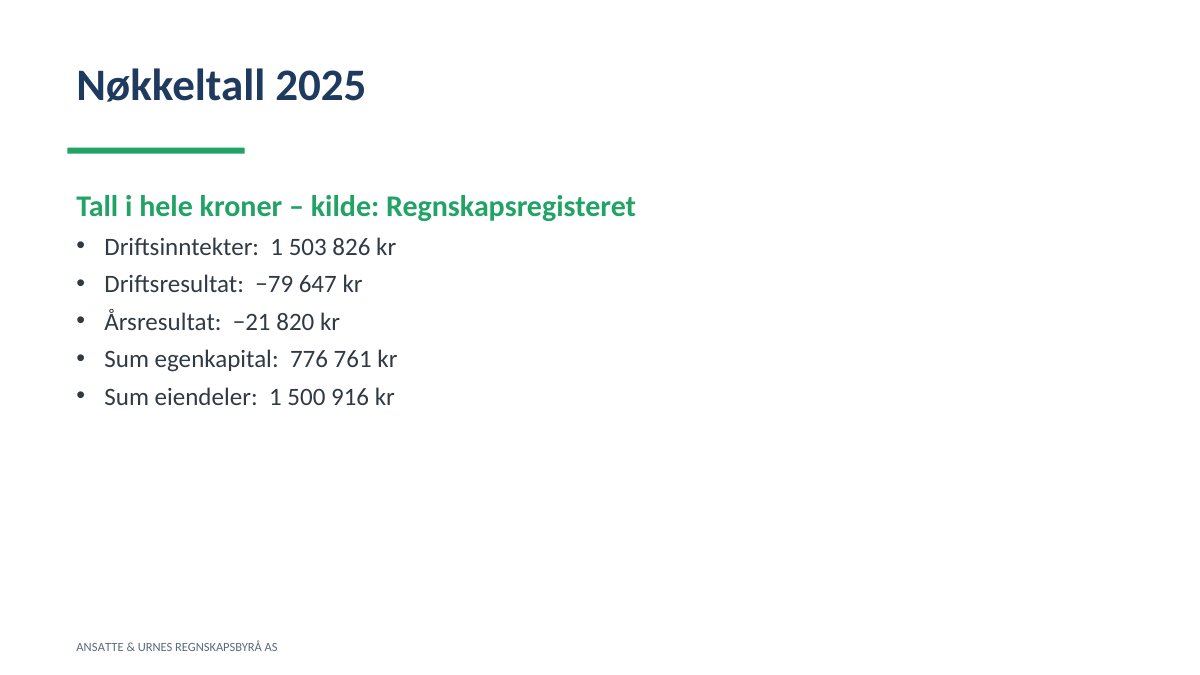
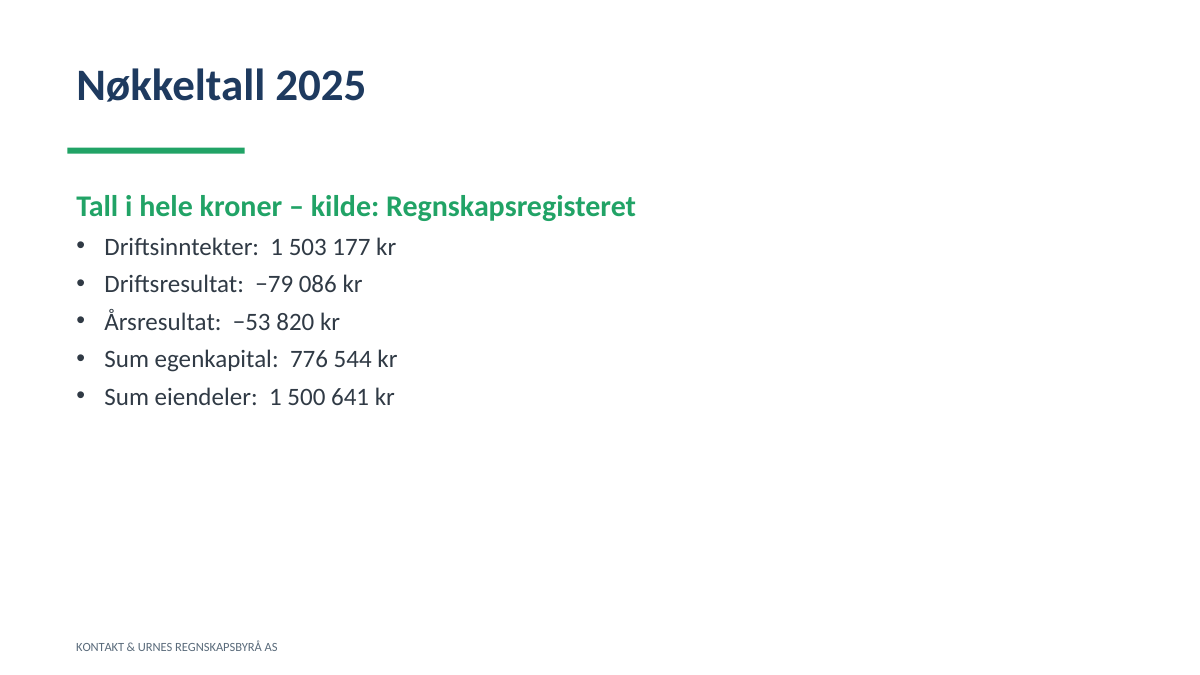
826: 826 -> 177 (352, 247)
647: 647 -> 086 (318, 284)
−21: −21 -> −53 (252, 322)
761: 761 -> 544 (353, 359)
916: 916 -> 641 (350, 397)
ANSATTE: ANSATTE -> KONTAKT (100, 648)
